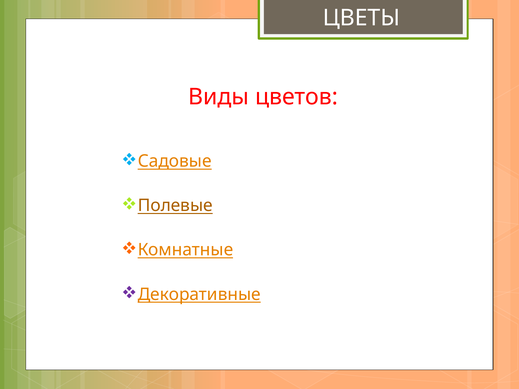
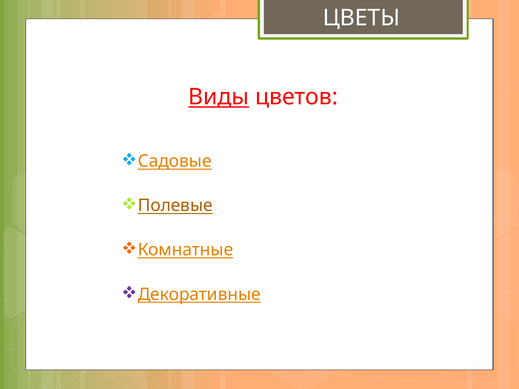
Виды underline: none -> present (219, 97)
